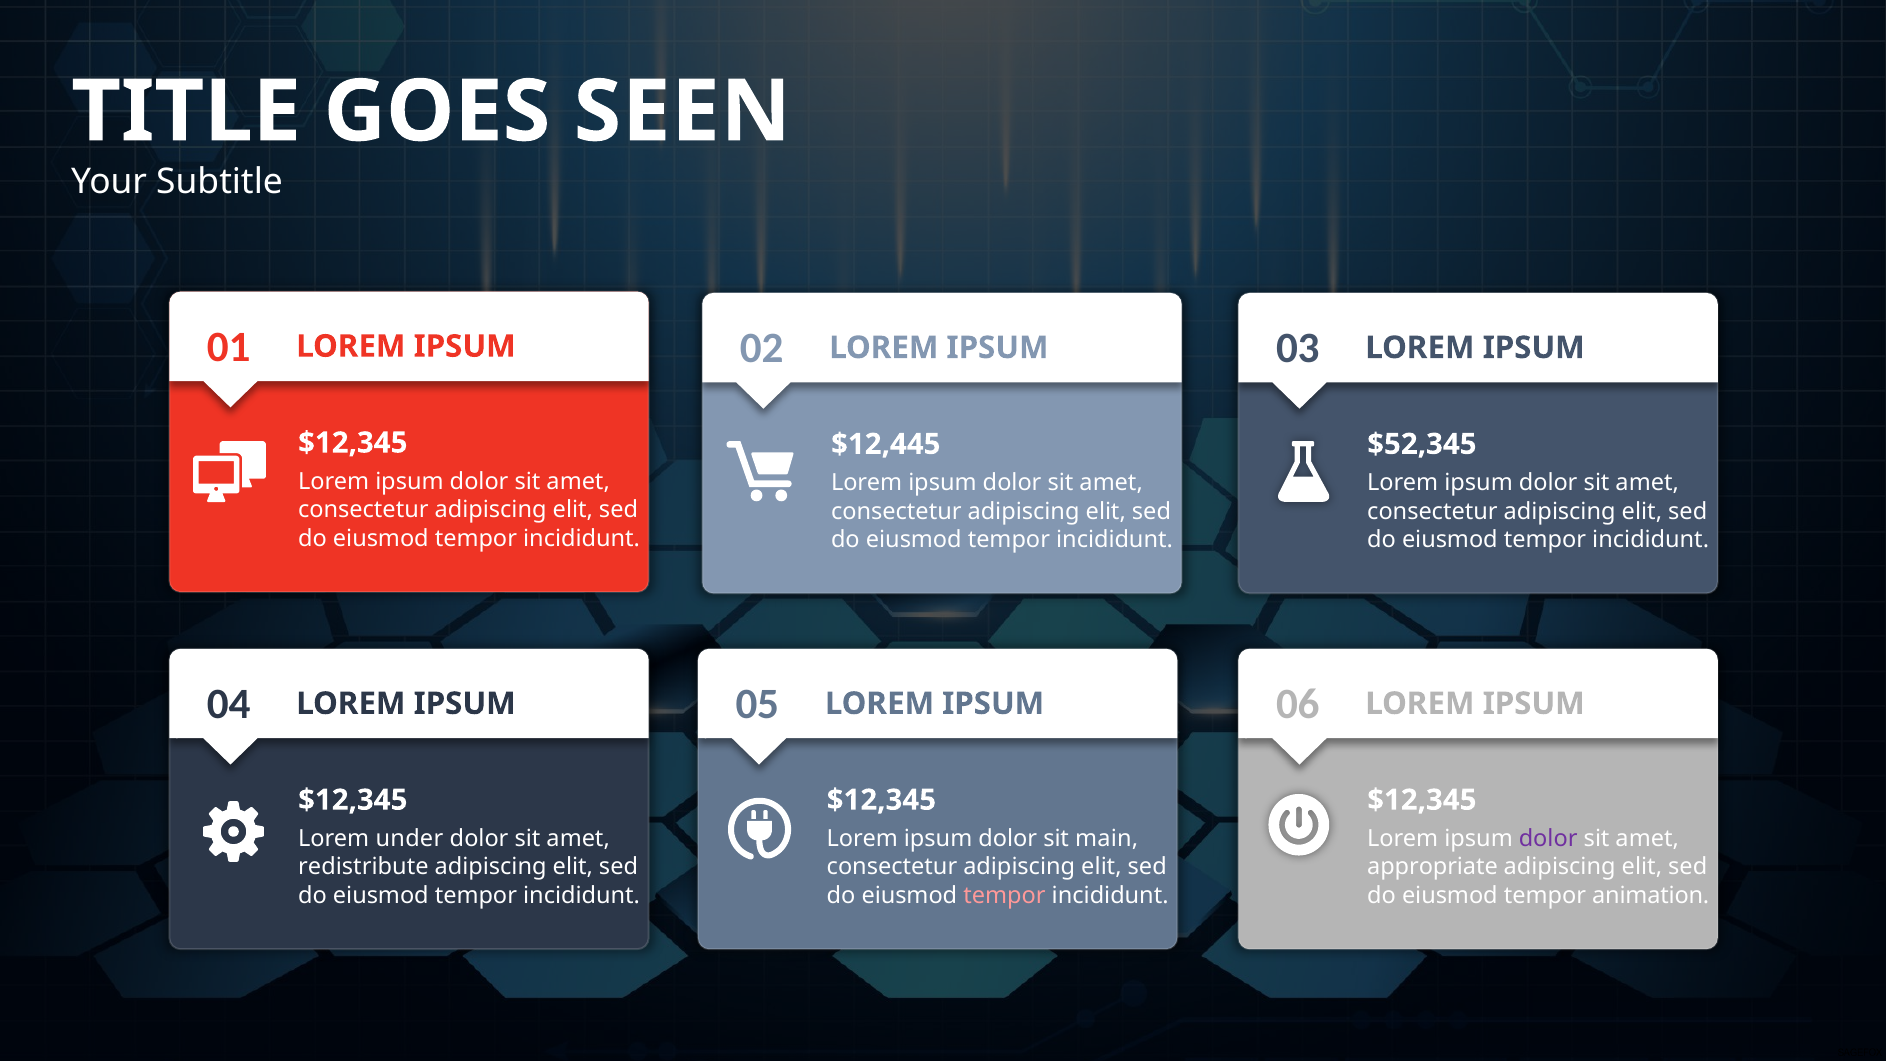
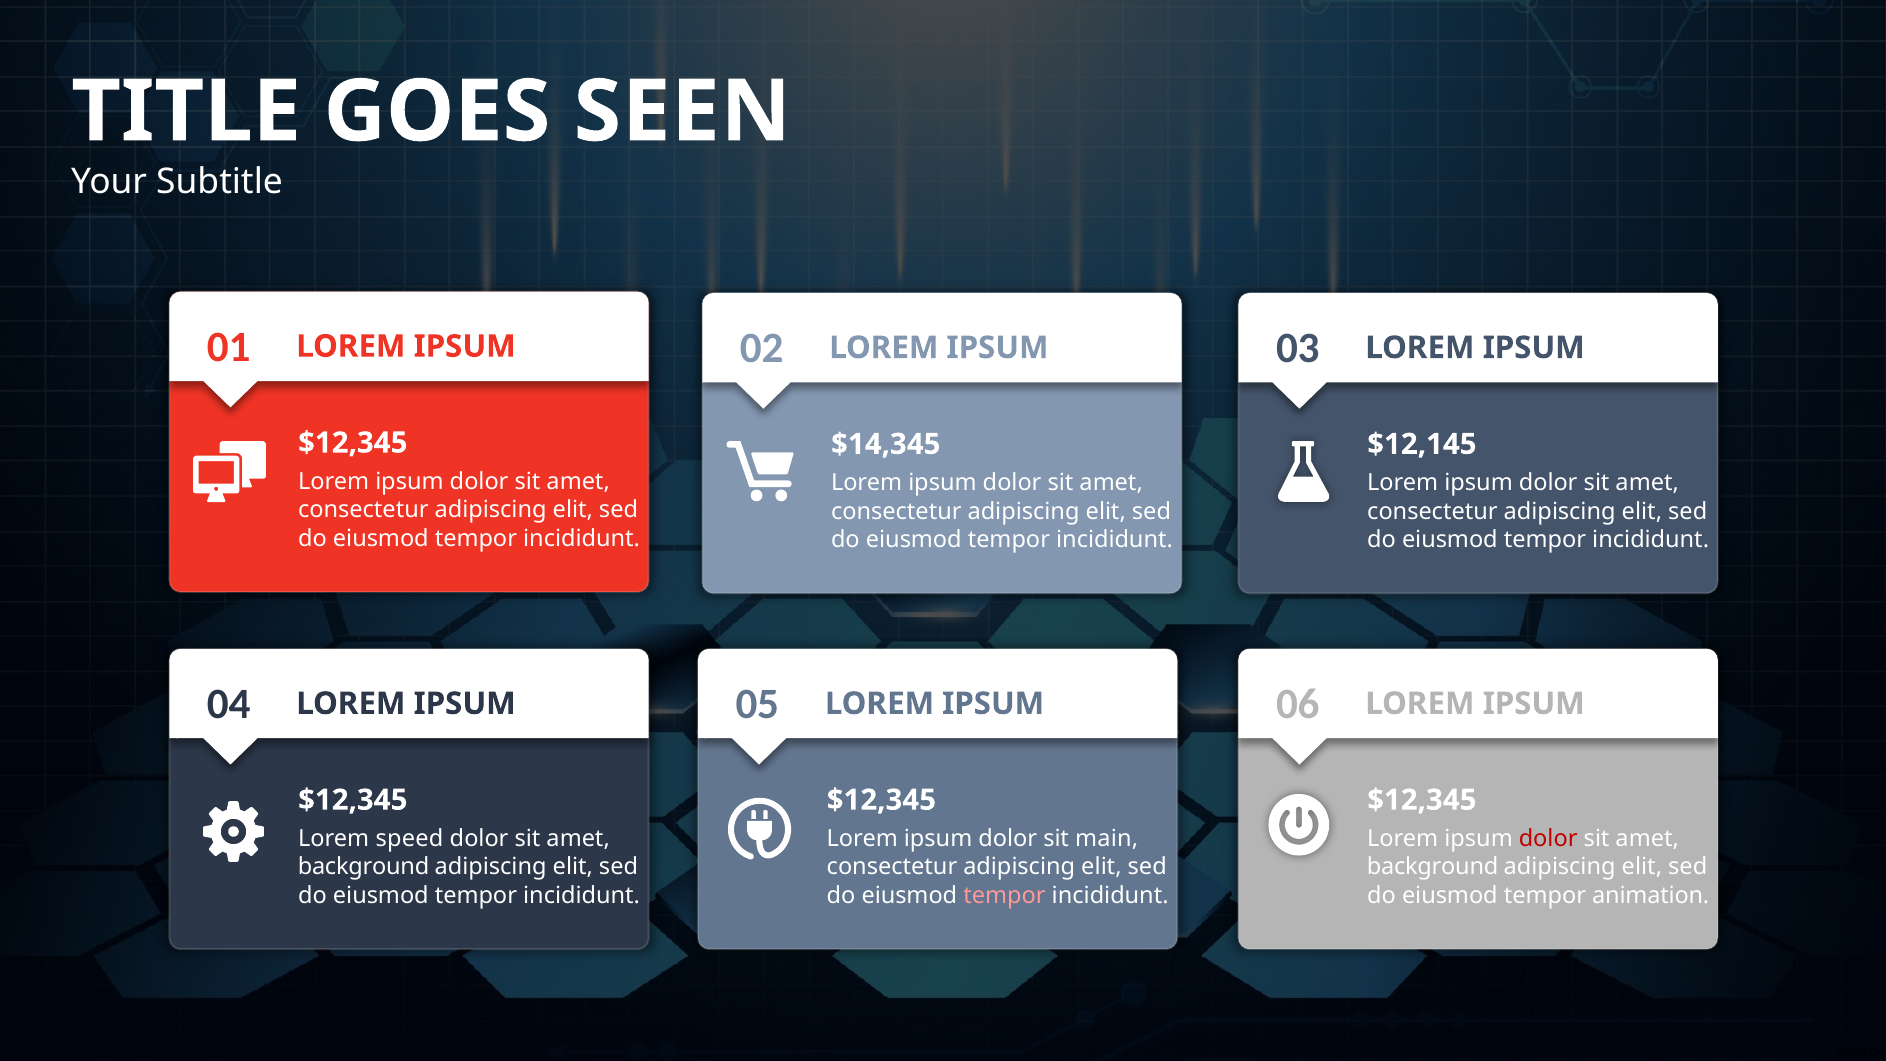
$12,445: $12,445 -> $14,345 (886, 444)
$52,345: $52,345 -> $12,145 (1422, 444)
under: under -> speed (409, 839)
dolor colour: purple -> red (1548, 839)
redistribute: redistribute -> background (364, 867)
appropriate: appropriate -> background (1433, 867)
